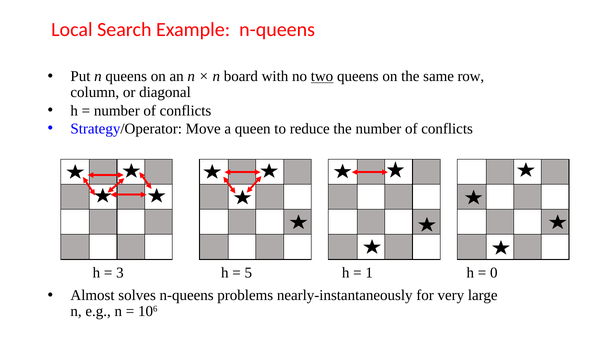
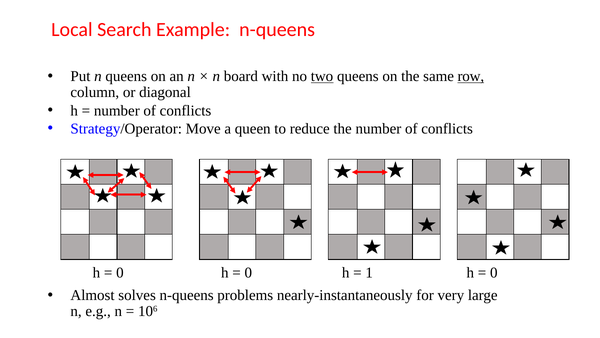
row underline: none -> present (471, 76)
3: 3 -> 0 (120, 273)
5: 5 -> 0 (248, 273)
